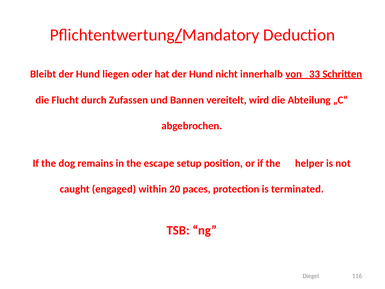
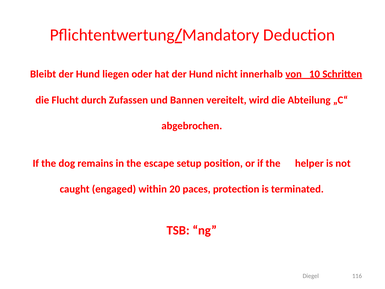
33: 33 -> 10 (315, 74)
